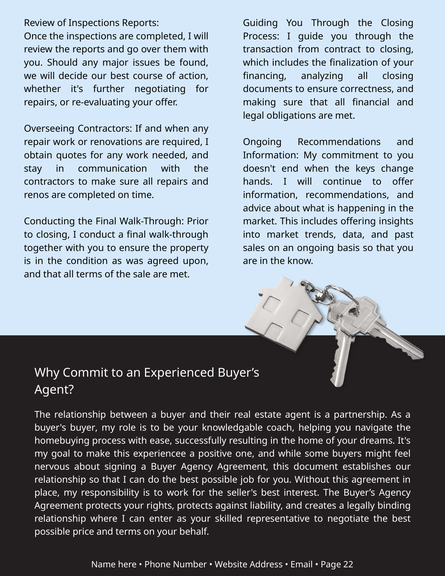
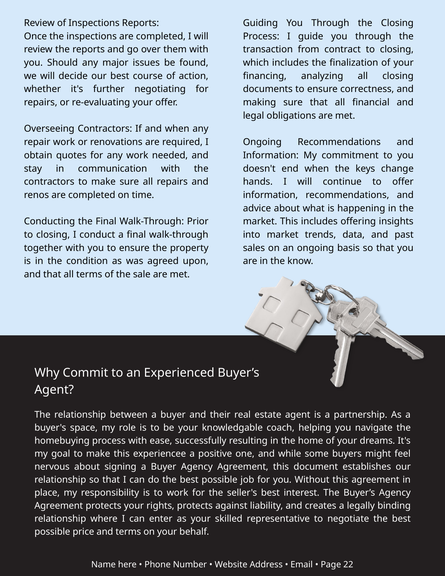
buyer's buyer: buyer -> space (84, 428)
